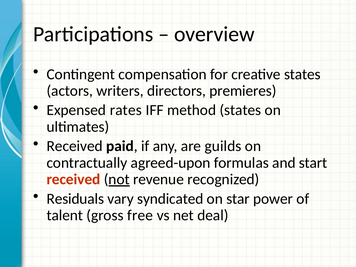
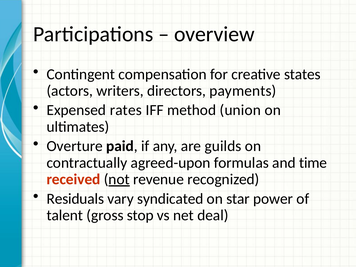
premieres: premieres -> payments (243, 91)
method states: states -> union (240, 110)
Received: Received -> Overture (75, 146)
start: start -> time (313, 163)
free: free -> stop (140, 215)
